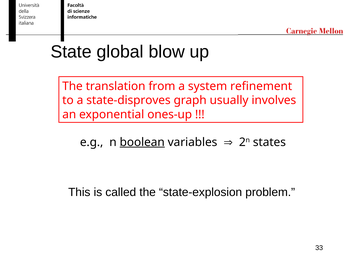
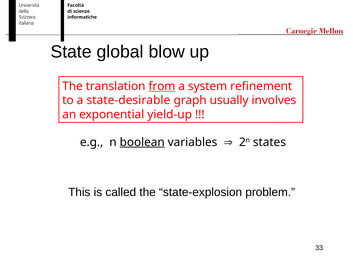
from underline: none -> present (162, 86)
state-disproves: state-disproves -> state-desirable (128, 100)
ones-up: ones-up -> yield-up (170, 114)
